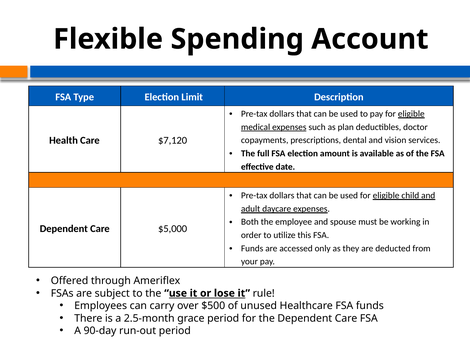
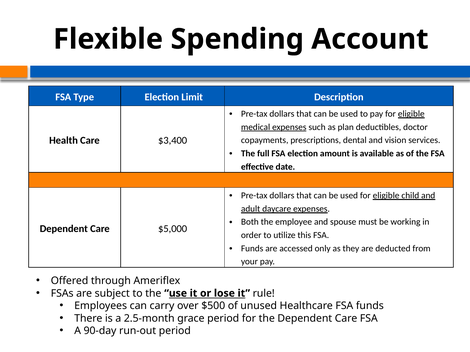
$7,120: $7,120 -> $3,400 (173, 141)
